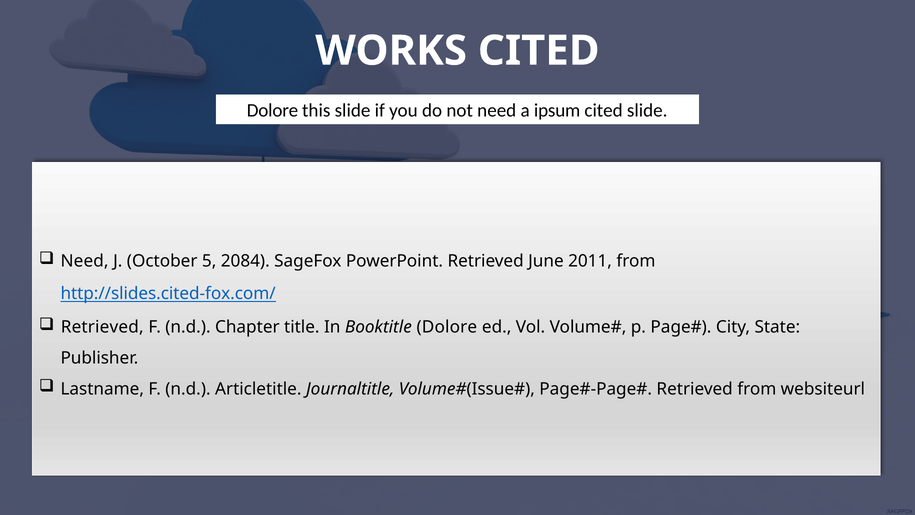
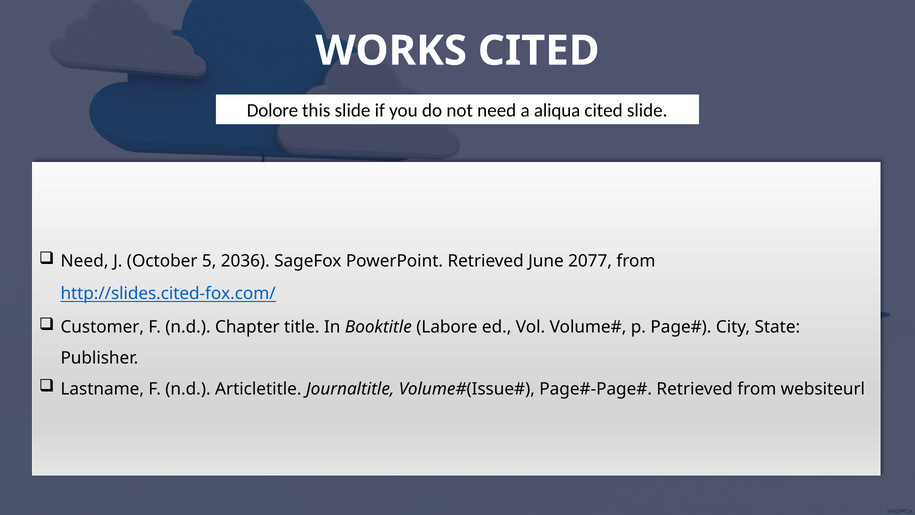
ipsum: ipsum -> aliqua (557, 111)
2084: 2084 -> 2036 (245, 261)
2011: 2011 -> 2077 (590, 261)
Retrieved: Retrieved -> Customer (102, 327)
Booktitle Dolore: Dolore -> Labore (447, 327)
